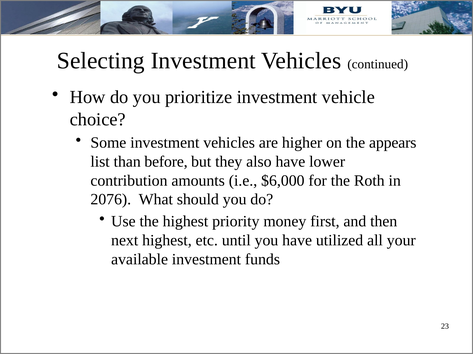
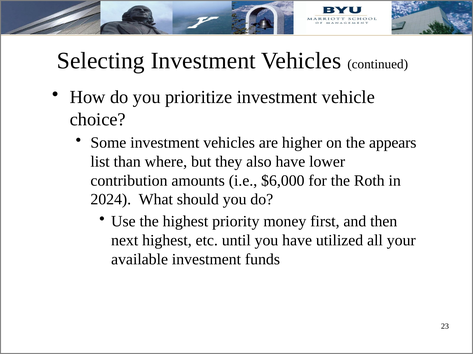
before: before -> where (166, 162)
2076: 2076 -> 2024 (111, 200)
